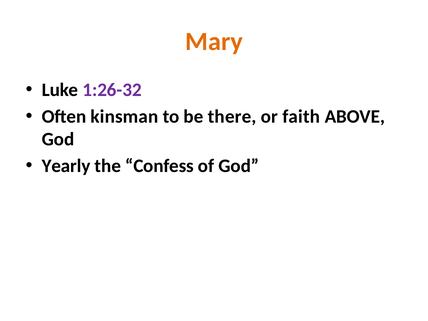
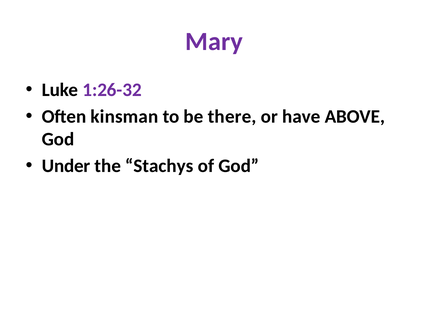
Mary colour: orange -> purple (214, 41)
faith: faith -> have (301, 116)
Yearly: Yearly -> Under (66, 166)
Confess: Confess -> Stachys (159, 166)
